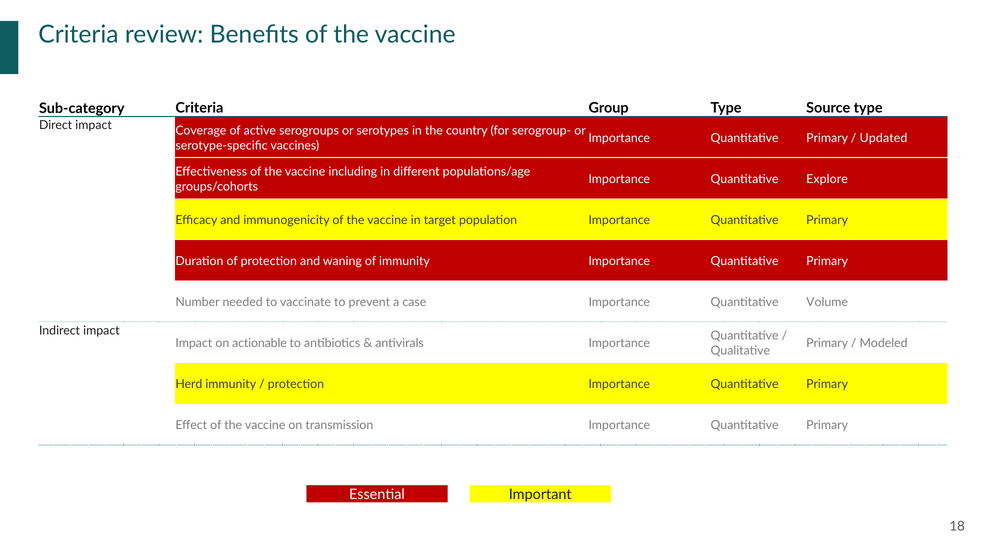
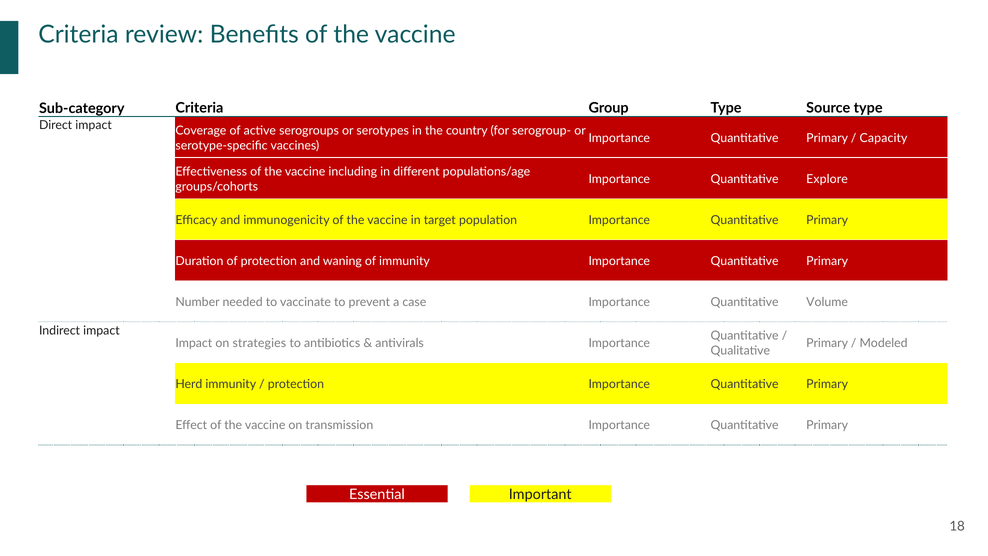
Updated: Updated -> Capacity (884, 138)
actionable: actionable -> strategies (259, 343)
